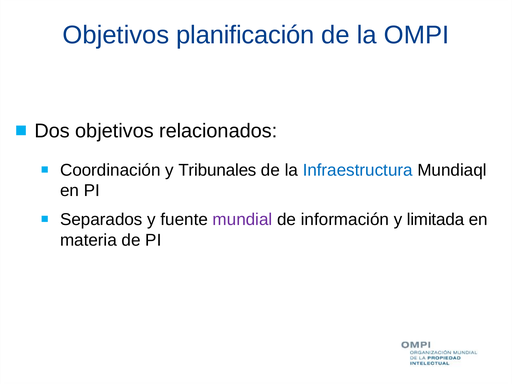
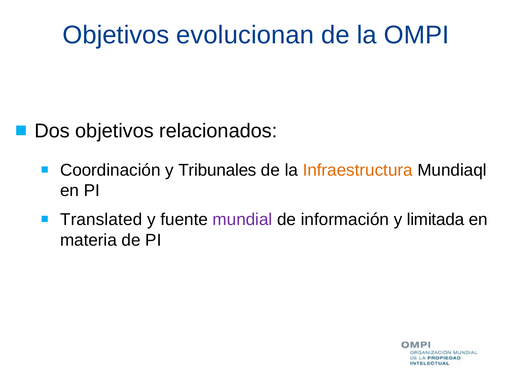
planificación: planificación -> evolucionan (245, 35)
Infraestructura colour: blue -> orange (358, 170)
Separados: Separados -> Translated (101, 220)
